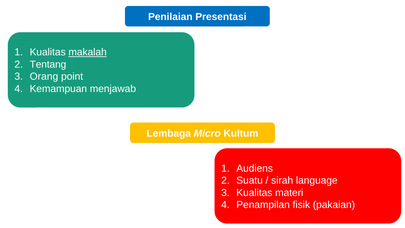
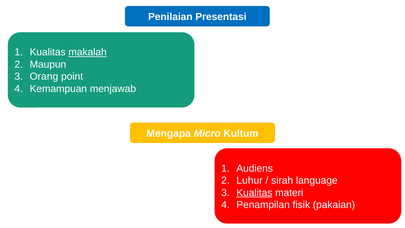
Tentang: Tentang -> Maupun (48, 64)
Lembaga: Lembaga -> Mengapa (169, 133)
Suatu: Suatu -> Luhur (250, 180)
Kualitas underline: none -> present (254, 193)
